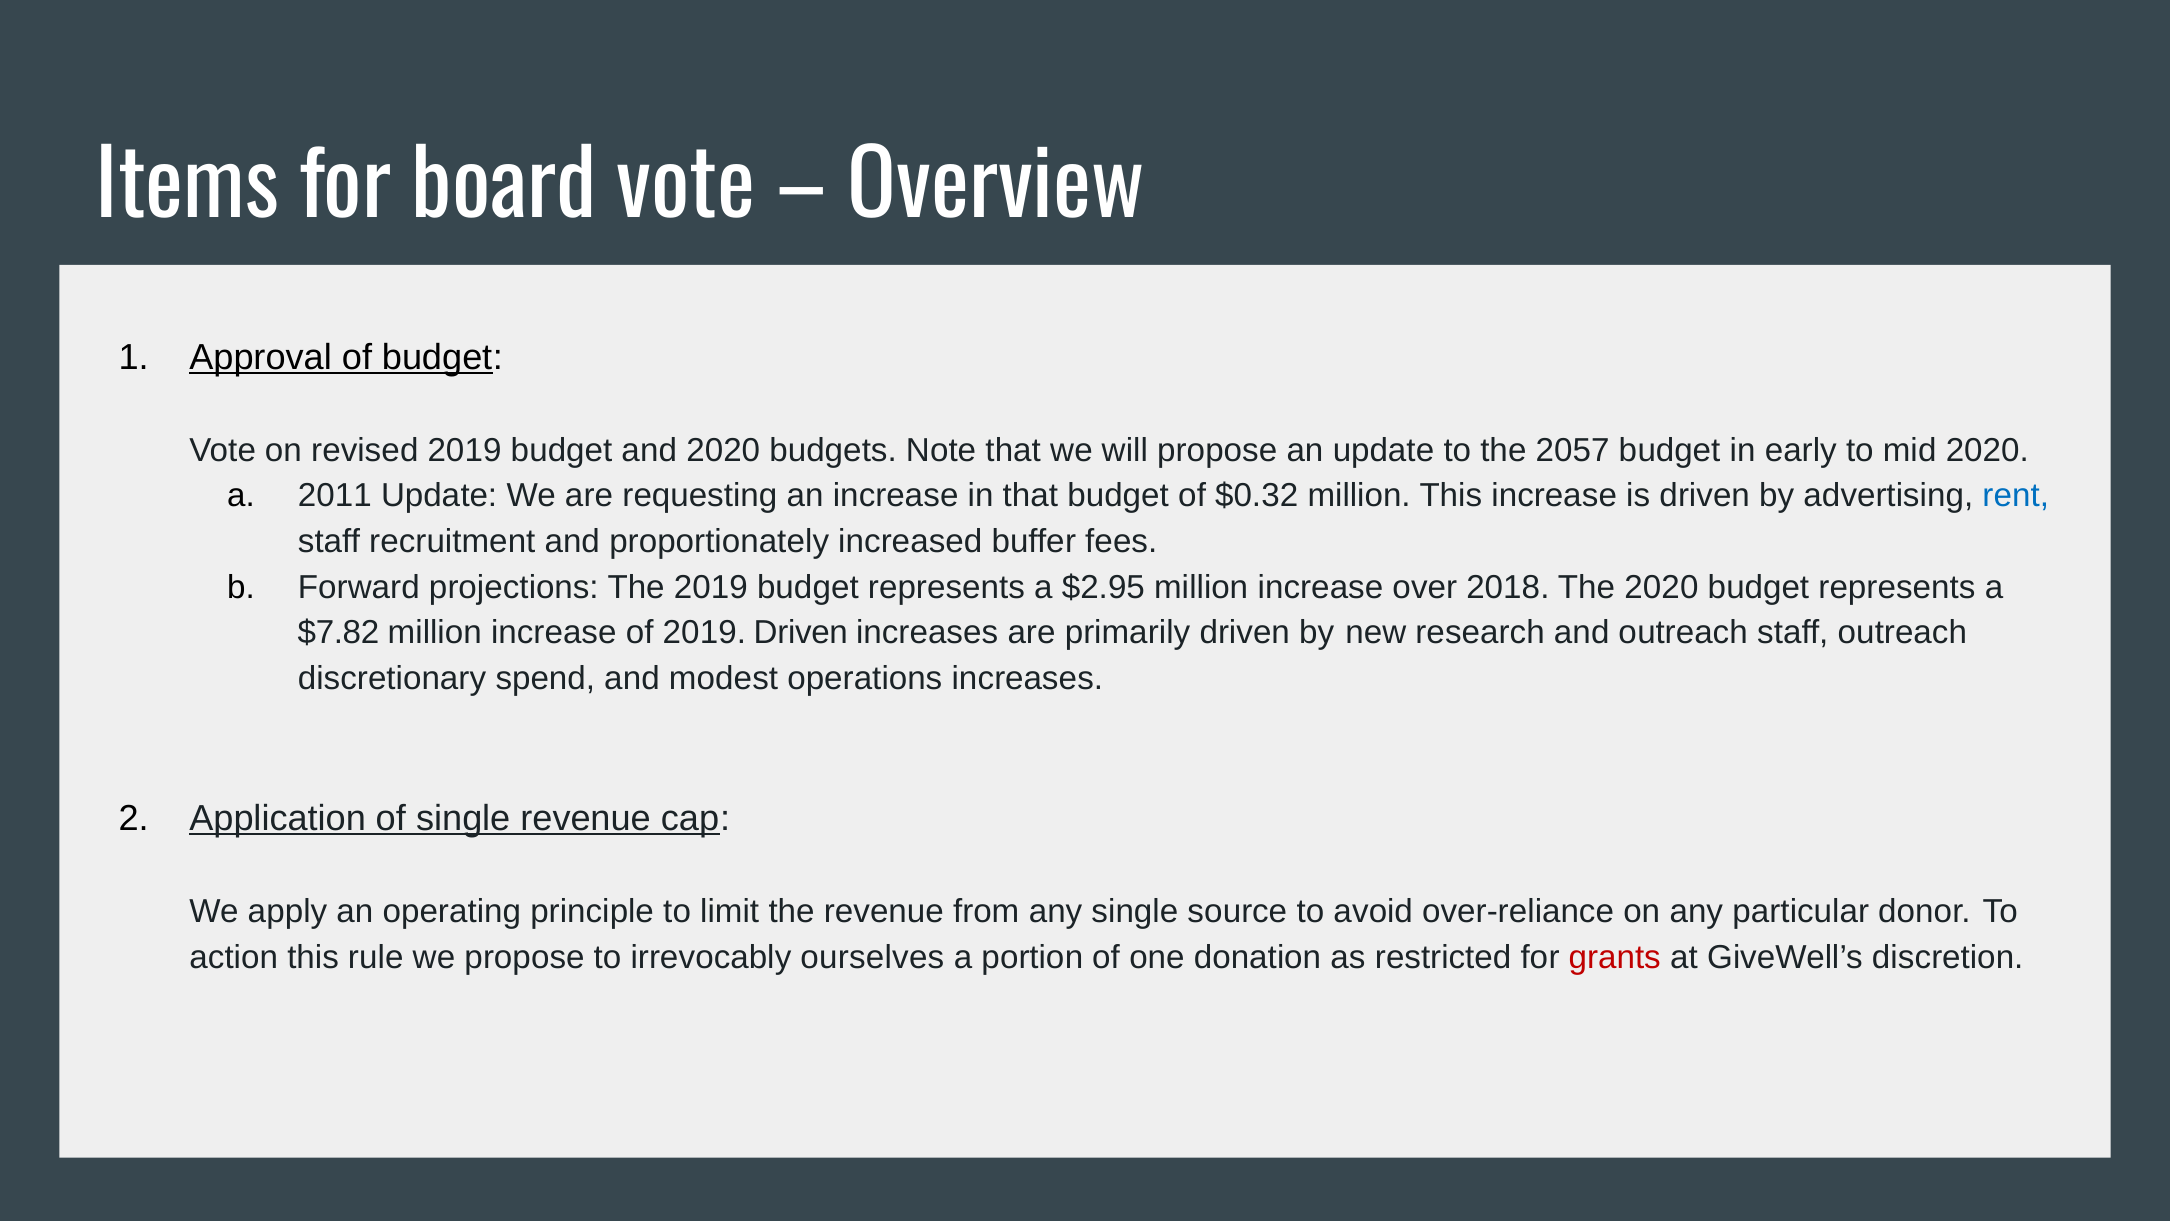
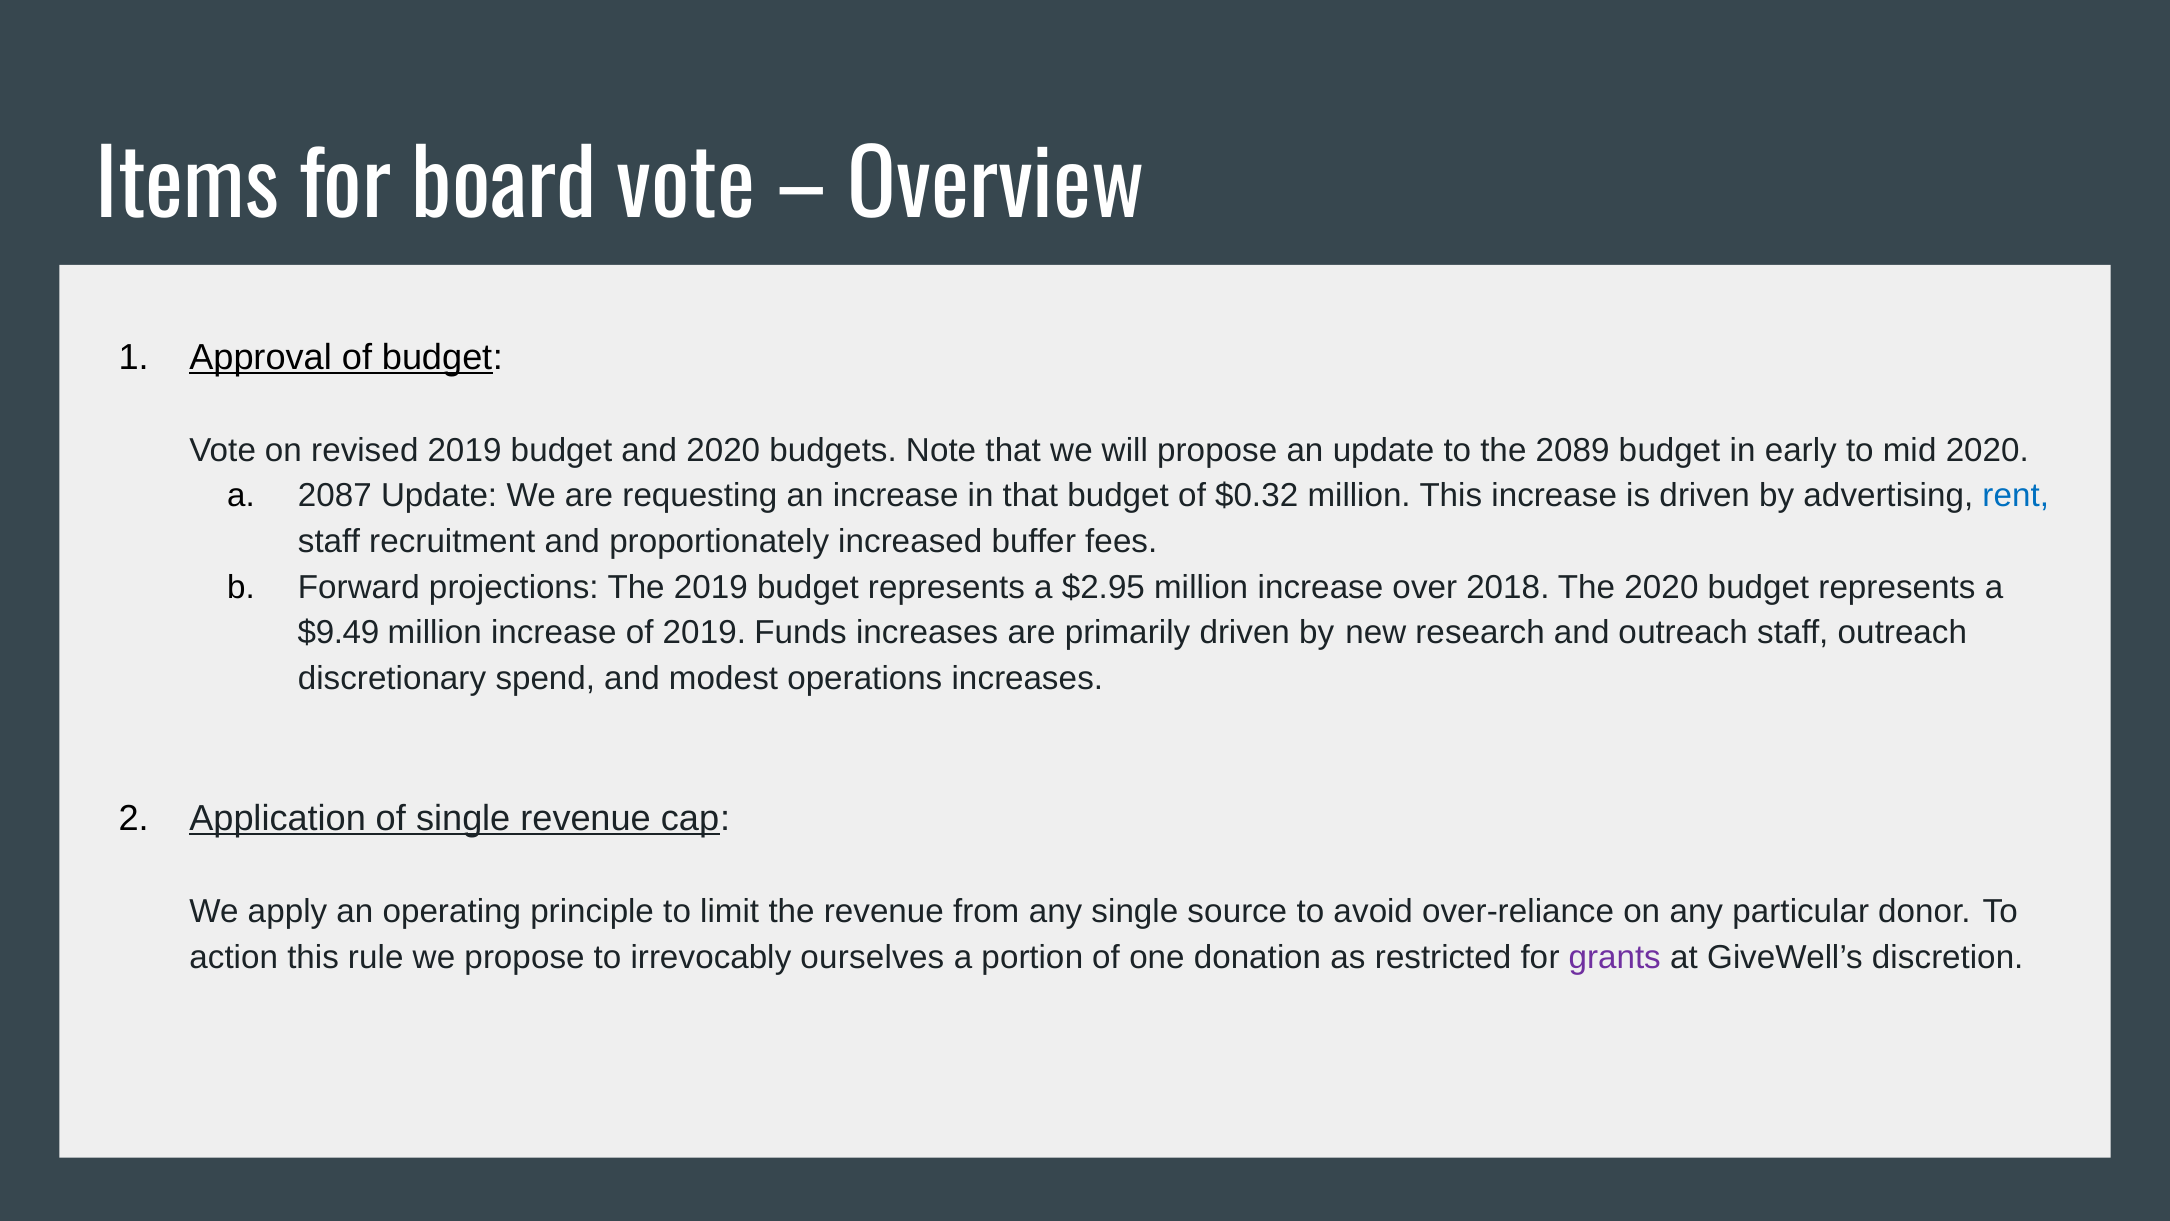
2057: 2057 -> 2089 (1573, 450)
2011: 2011 -> 2087 (335, 496)
$7.82: $7.82 -> $9.49 (338, 633)
2019 Driven: Driven -> Funds (801, 633)
grants colour: red -> purple (1615, 957)
